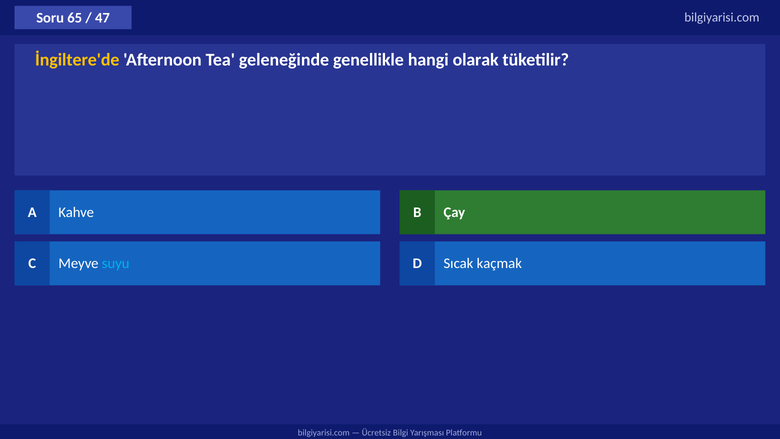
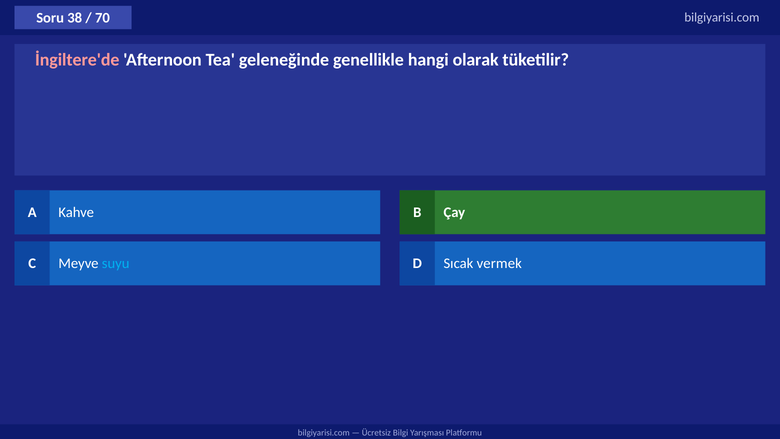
65: 65 -> 38 (75, 18)
47: 47 -> 70 (102, 18)
İngiltere'de colour: yellow -> pink (77, 60)
kaçmak: kaçmak -> vermek (499, 263)
